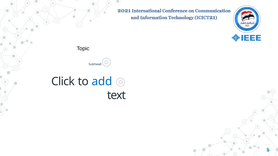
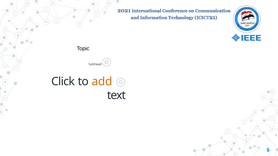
add colour: blue -> orange (102, 82)
